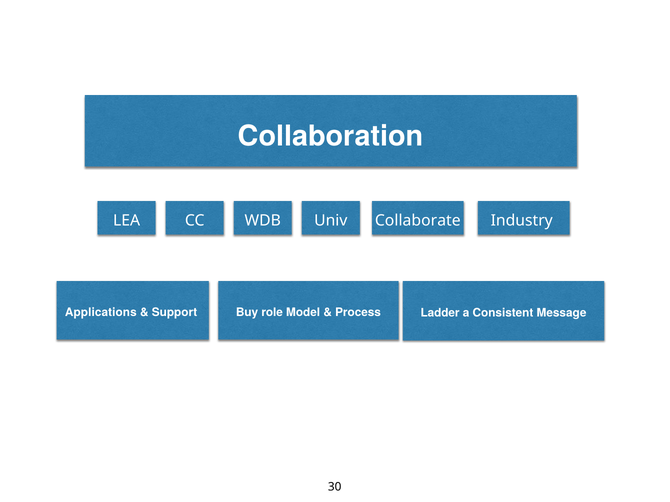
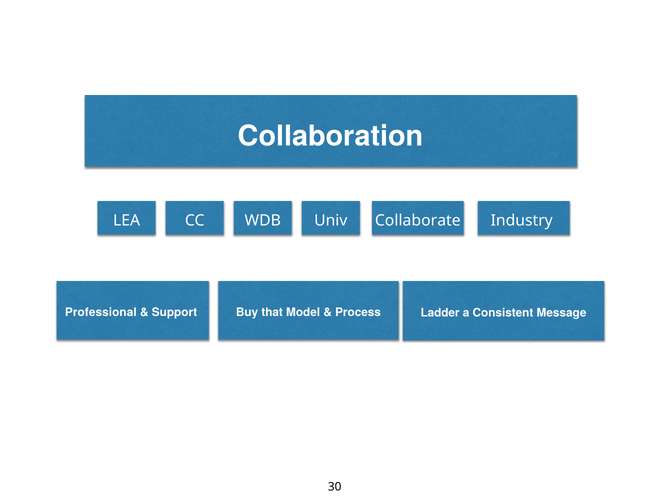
Applications: Applications -> Professional (101, 313)
role: role -> that (272, 313)
